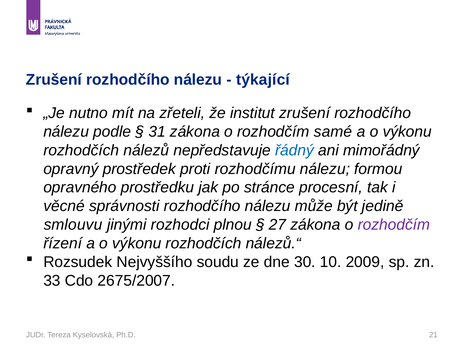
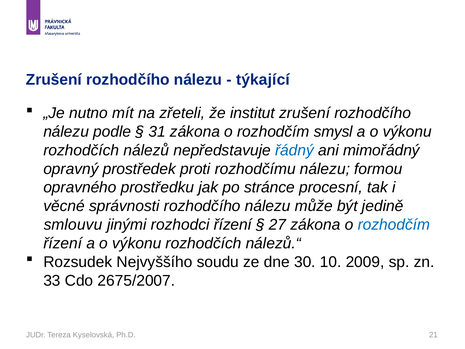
samé: samé -> smysl (333, 132)
rozhodci plnou: plnou -> řízení (233, 225)
rozhodčím colour: purple -> blue (394, 225)
